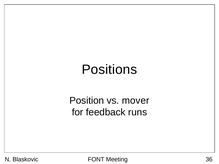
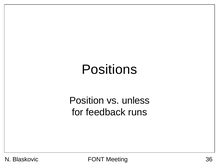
mover: mover -> unless (136, 101)
